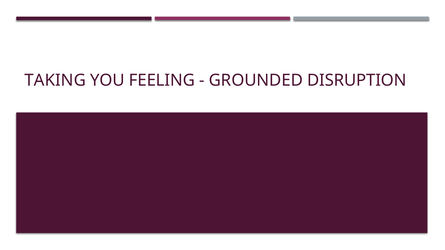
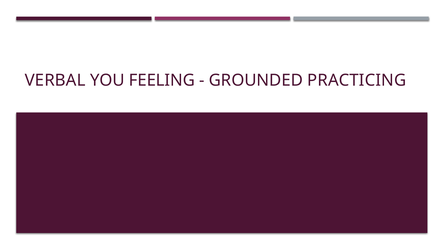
TAKING: TAKING -> VERBAL (55, 81)
DISRUPTION: DISRUPTION -> PRACTICING (357, 81)
